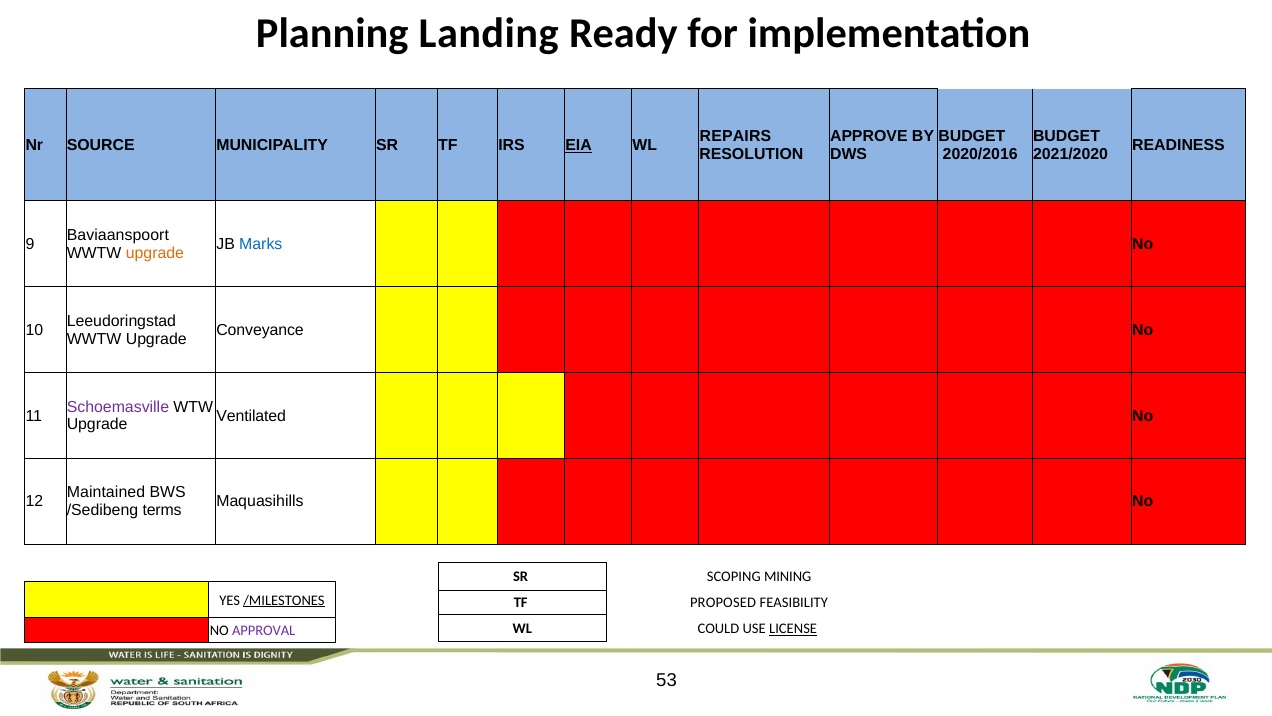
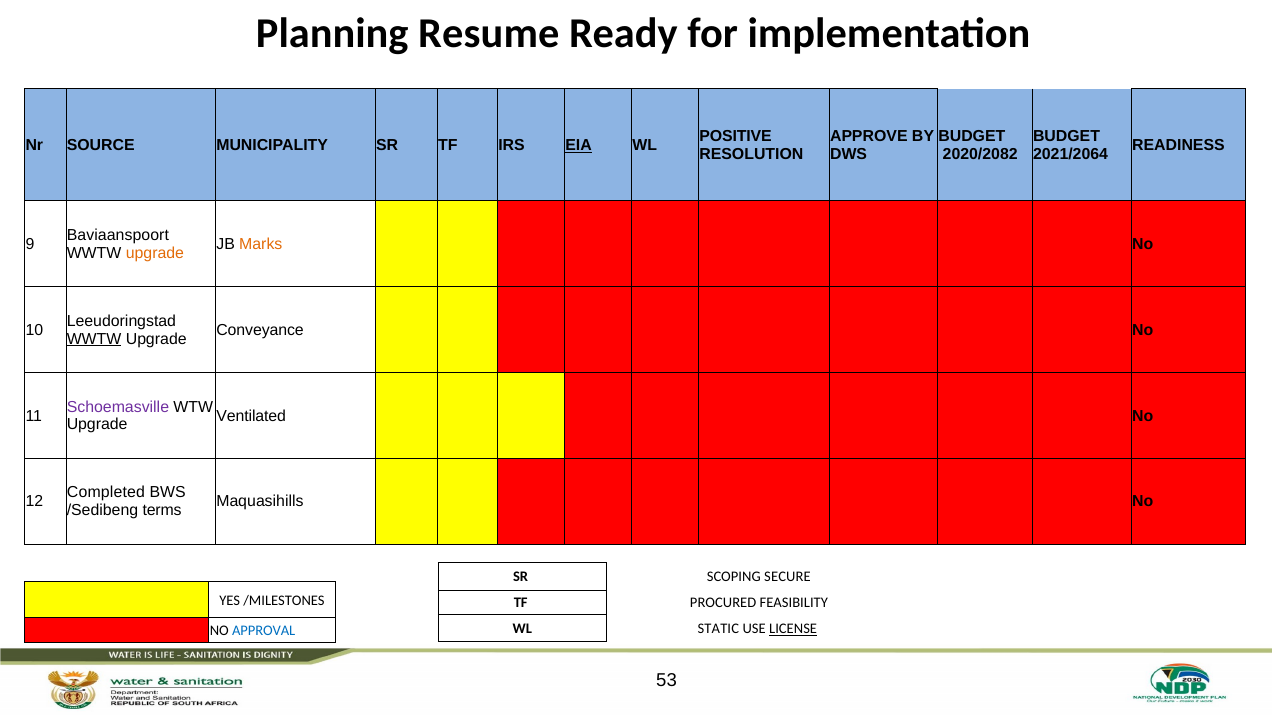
Landing: Landing -> Resume (489, 33)
REPAIRS: REPAIRS -> POSITIVE (736, 136)
2020/2016: 2020/2016 -> 2020/2082 (980, 154)
2021/2020: 2021/2020 -> 2021/2064 (1071, 154)
Marks colour: blue -> orange (261, 244)
WWTW underline: none -> present (94, 339)
Maintained: Maintained -> Completed (106, 492)
MINING: MINING -> SECURE (788, 577)
/MILESTONES underline: present -> none (284, 600)
PROPOSED: PROPOSED -> PROCURED (723, 602)
COULD: COULD -> STATIC (718, 628)
APPROVAL colour: purple -> blue (264, 630)
